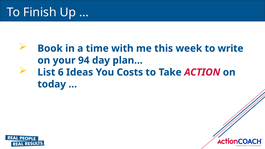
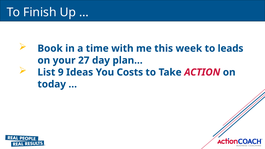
write: write -> leads (231, 48)
94: 94 -> 27 (84, 60)
6: 6 -> 9 (61, 72)
